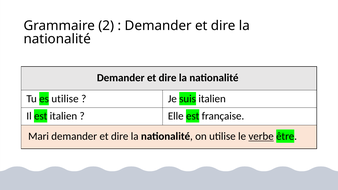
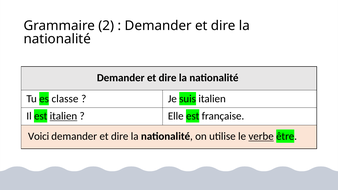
es utilise: utilise -> classe (65, 99)
italien underline: none -> present (63, 116)
Mari: Mari -> Voici (39, 136)
